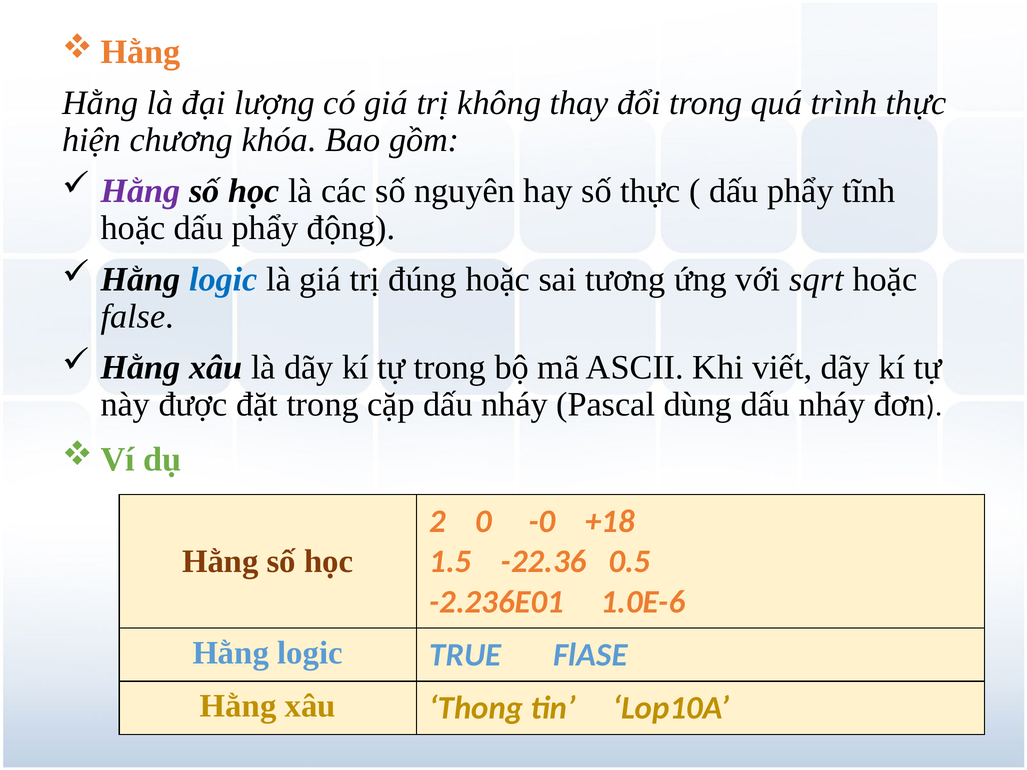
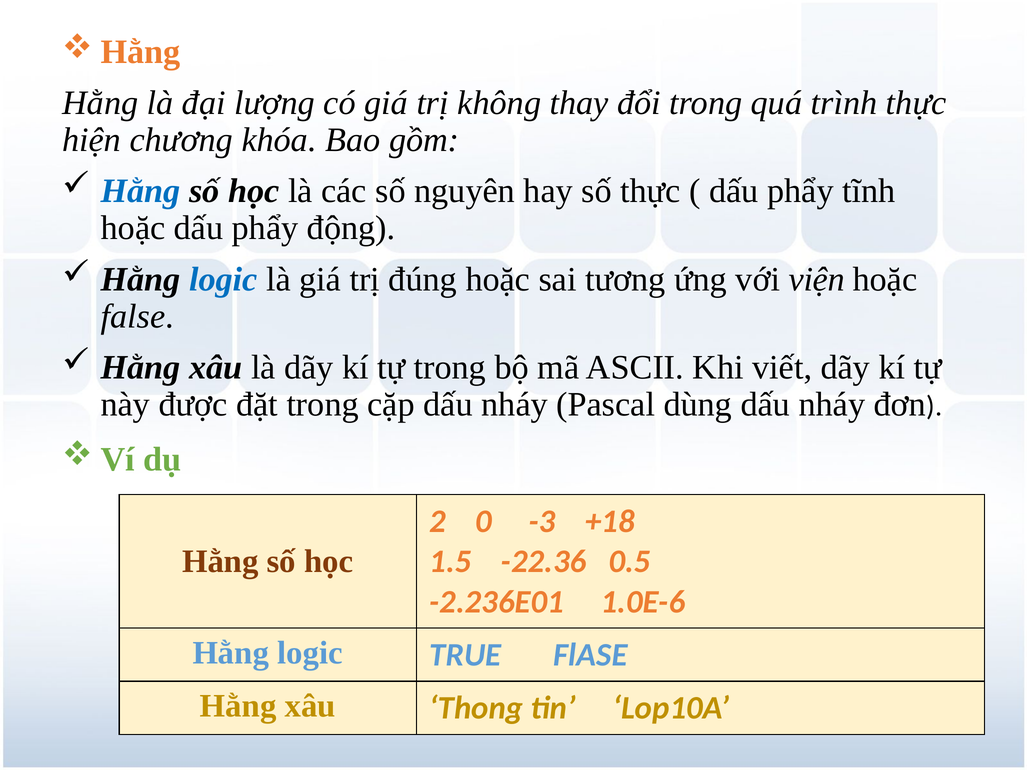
Hằng colour: purple -> blue (141, 191)
sqrt: sqrt -> viện (817, 279)
-0: -0 -> -3 (542, 522)
